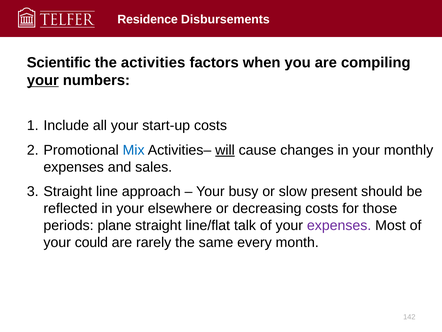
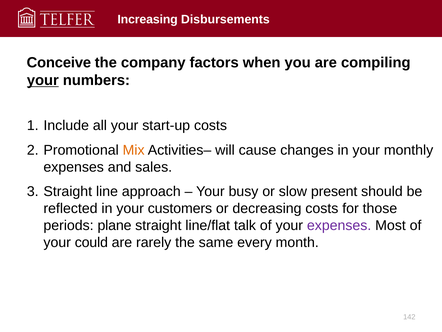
Residence: Residence -> Increasing (148, 19)
Scientific: Scientific -> Conceive (59, 62)
activities: activities -> company (153, 62)
Mix colour: blue -> orange (134, 150)
will underline: present -> none (225, 150)
elsewhere: elsewhere -> customers (180, 208)
